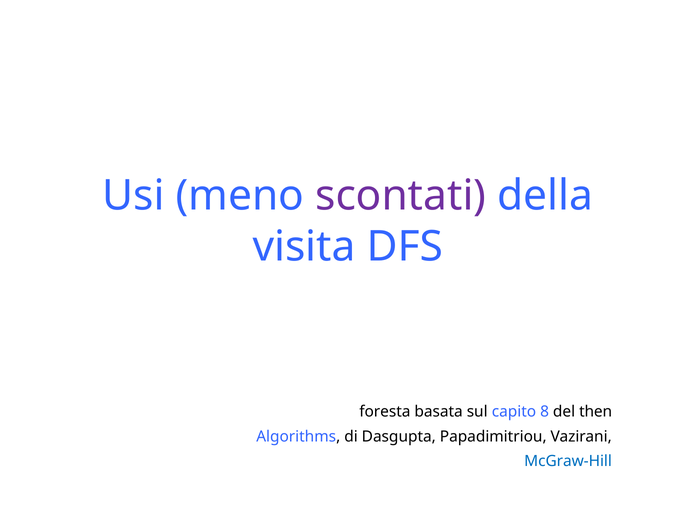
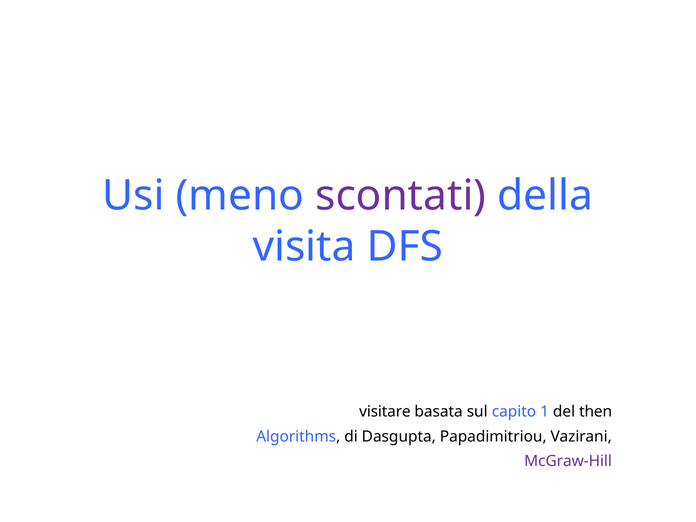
foresta: foresta -> visitare (385, 412)
8: 8 -> 1 (545, 412)
McGraw-Hill colour: blue -> purple (568, 461)
